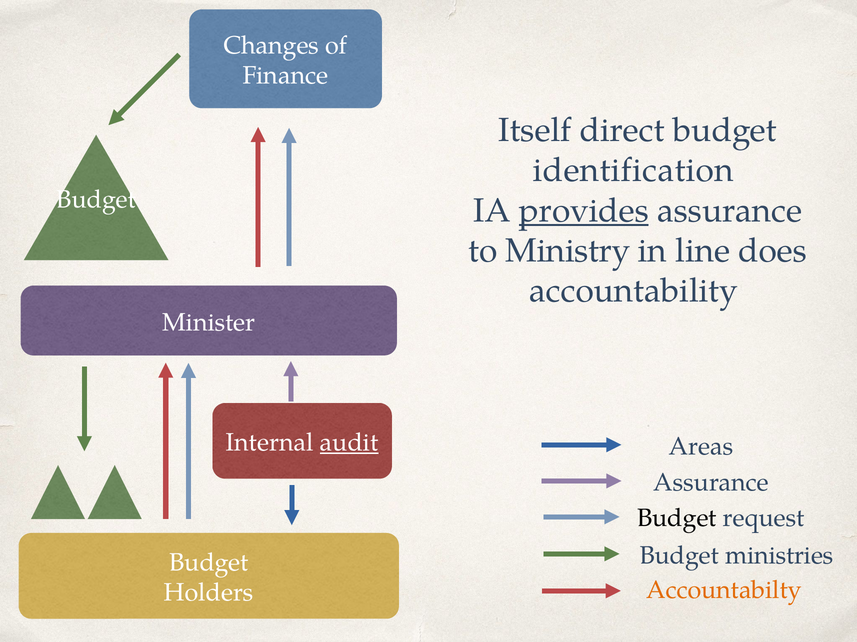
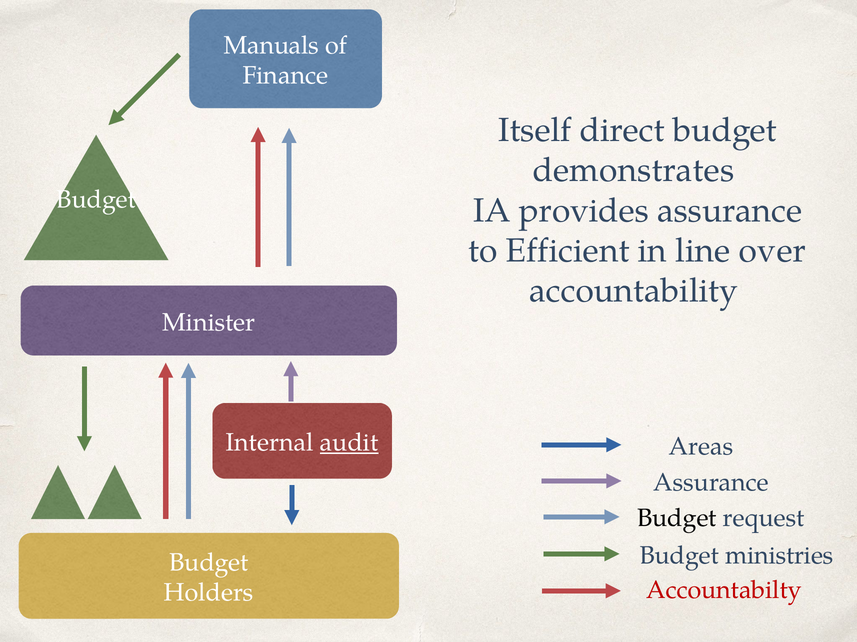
Changes: Changes -> Manuals (271, 46)
identification: identification -> demonstrates (633, 171)
provides underline: present -> none (584, 211)
Ministry: Ministry -> Efficient (568, 251)
does: does -> over (772, 251)
Accountabilty colour: orange -> red (724, 591)
